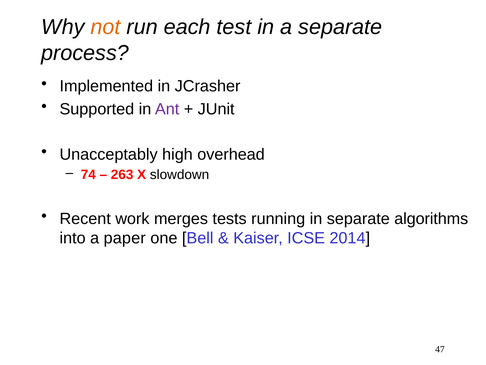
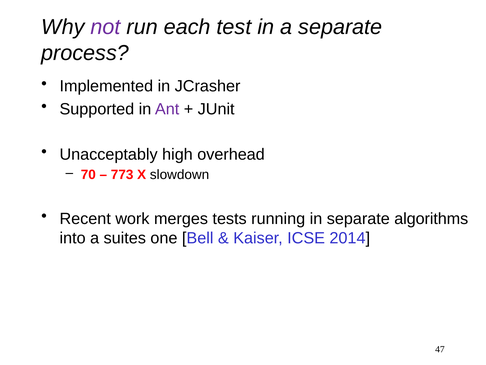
not colour: orange -> purple (106, 27)
74: 74 -> 70 (88, 175)
263: 263 -> 773 (122, 175)
paper: paper -> suites (125, 238)
